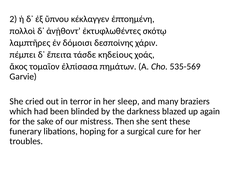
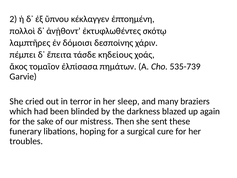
535-569: 535-569 -> 535-739 (185, 66)
